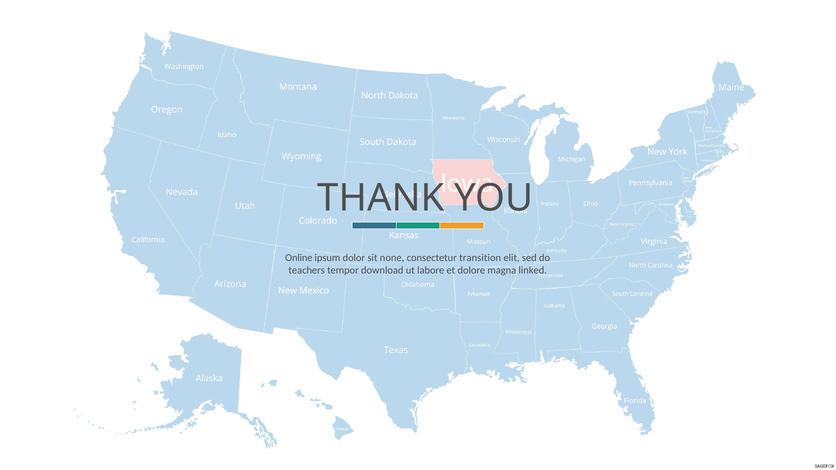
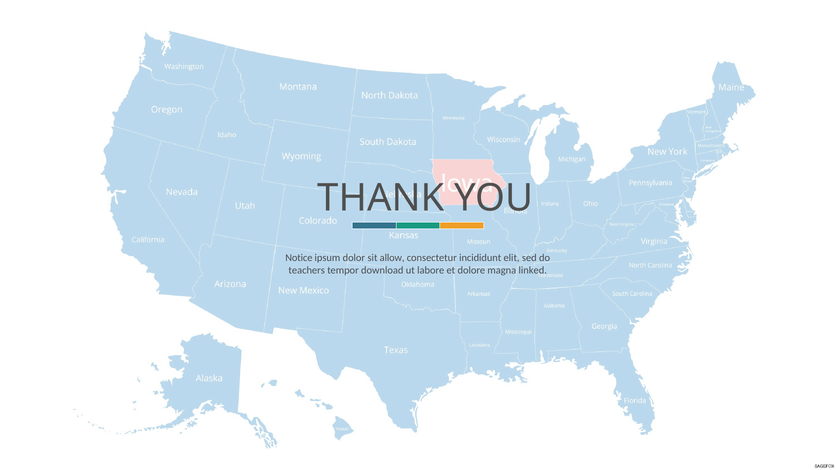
Online: Online -> Notice (299, 258)
none: none -> allow (392, 258)
transition: transition -> incididunt (480, 258)
